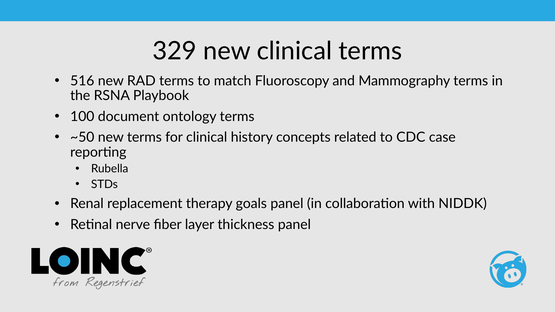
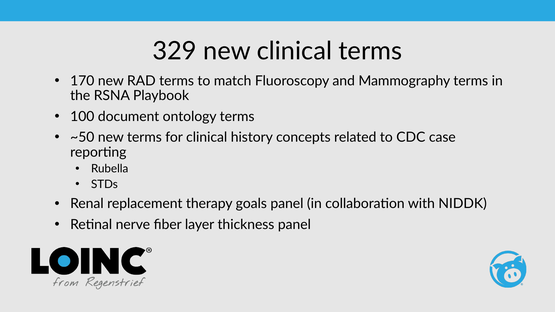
516: 516 -> 170 (82, 81)
